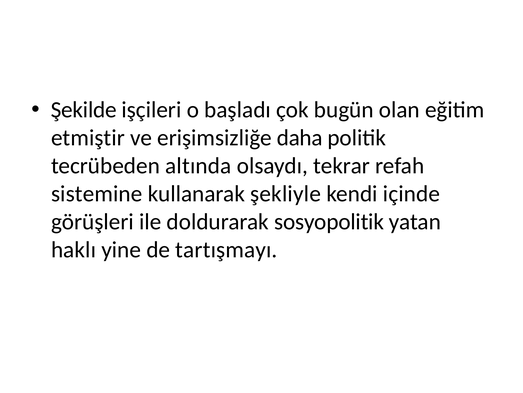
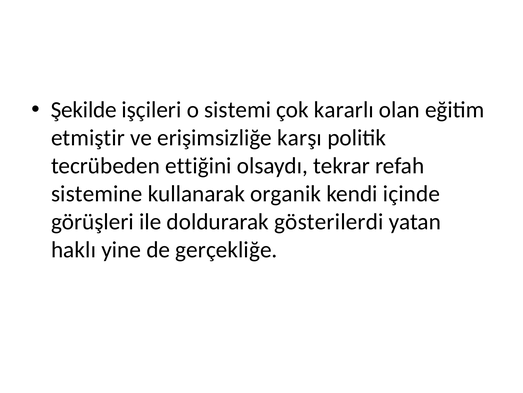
başladı: başladı -> sistemi (238, 110)
bugün: bugün -> kararlı (344, 110)
daha: daha -> karşı (300, 138)
altında: altında -> ettiğini (198, 166)
şekliyle: şekliyle -> organik (286, 193)
sosyopolitik: sosyopolitik -> gösterilerdi (329, 221)
tartışmayı: tartışmayı -> gerçekliğe (226, 249)
